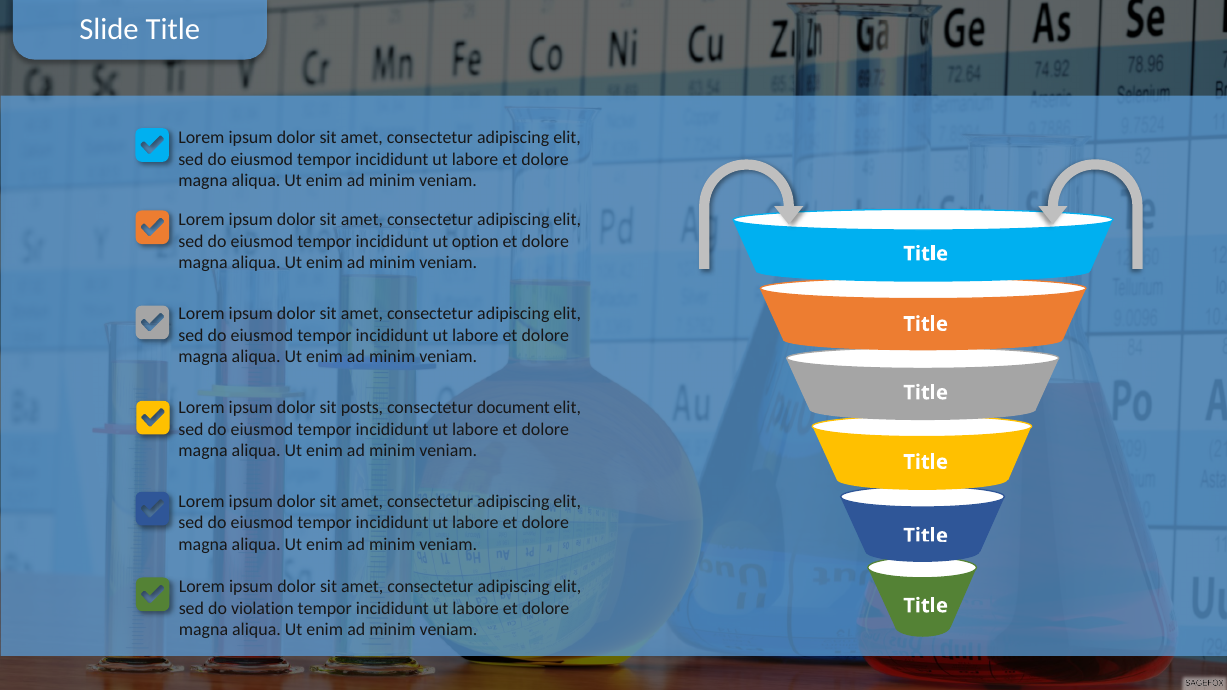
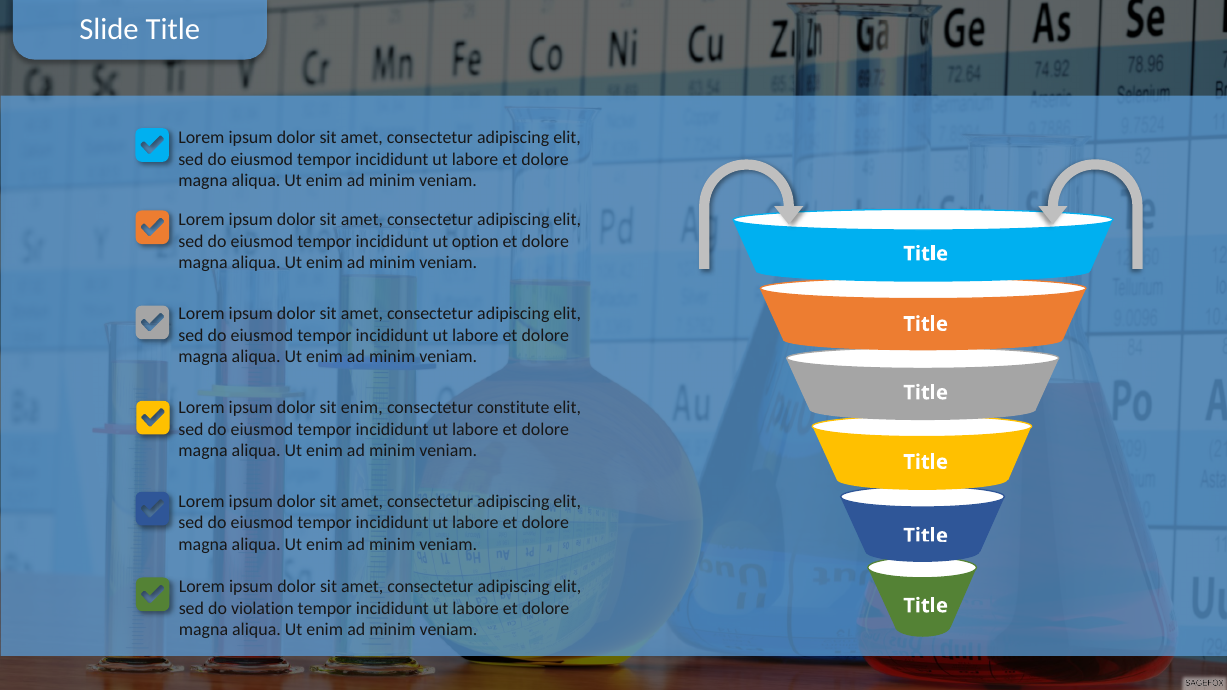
sit posts: posts -> enim (362, 408)
document: document -> constitute (513, 408)
